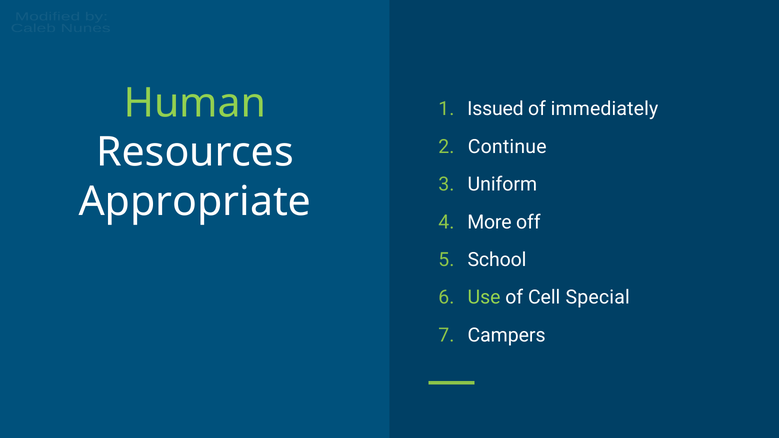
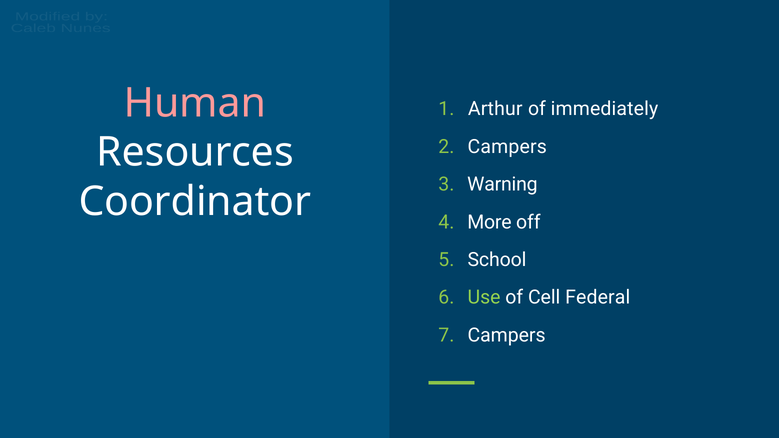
Human colour: light green -> pink (195, 103)
Issued: Issued -> Arthur (495, 109)
Continue: Continue -> Campers (507, 147)
Uniform: Uniform -> Warning (502, 184)
Appropriate: Appropriate -> Coordinator (195, 202)
Special: Special -> Federal (598, 298)
